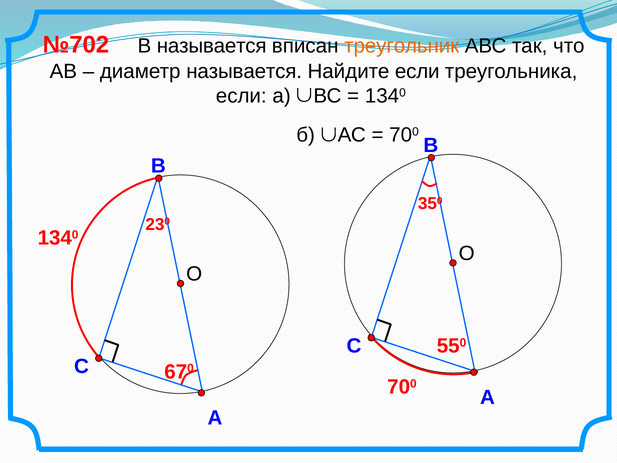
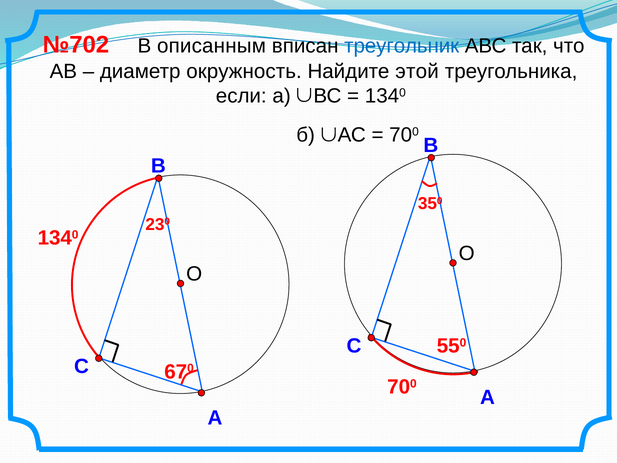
В называется: называется -> описанным (211, 46)
треугольник colour: orange -> blue (402, 46)
диаметр называется: называется -> окружность (244, 71)
Найдите если: если -> этой (417, 71)
